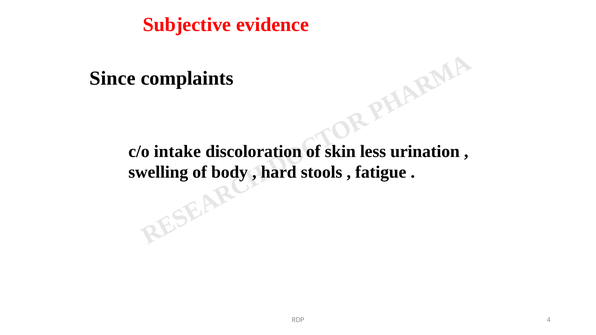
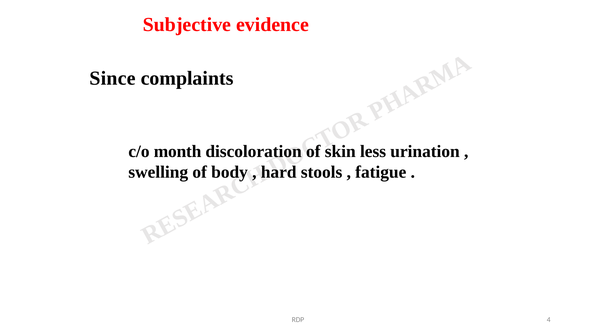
intake: intake -> month (178, 151)
